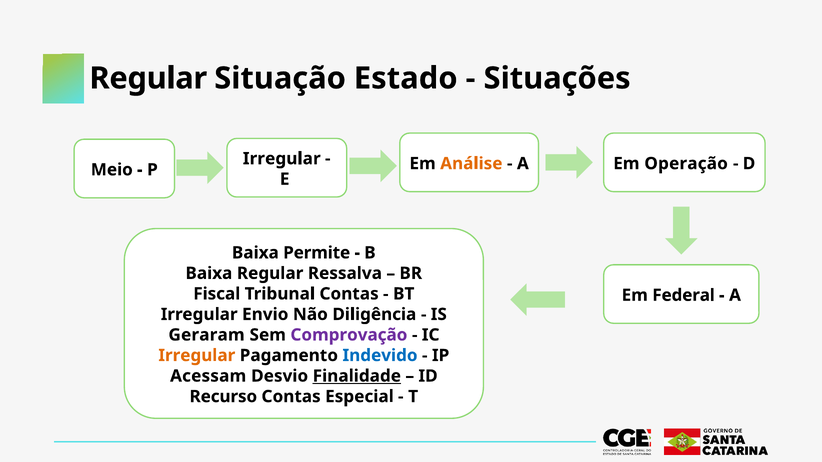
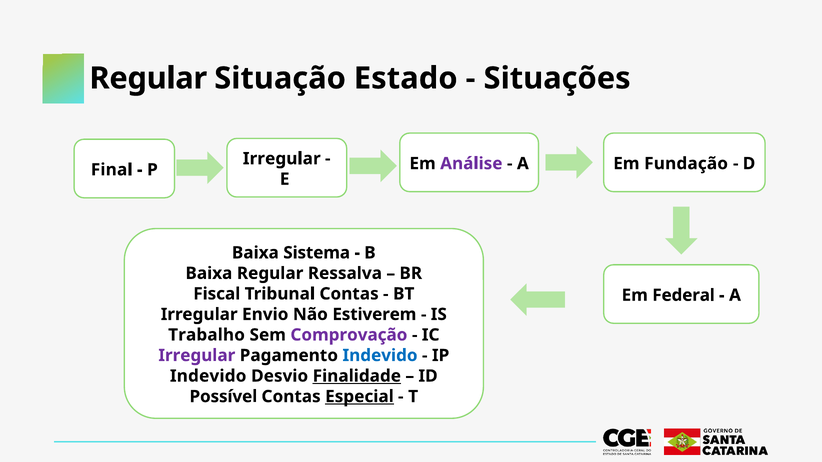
Análise colour: orange -> purple (471, 164)
Operação: Operação -> Fundação (686, 164)
Meio: Meio -> Final (112, 170)
Permite: Permite -> Sistema (317, 253)
Diligência: Diligência -> Estiverem (374, 315)
Geraram: Geraram -> Trabalho (207, 335)
Irregular colour: orange -> purple (197, 356)
Acessam: Acessam -> Indevido (208, 376)
Recurso: Recurso -> Possível (223, 397)
Especial underline: none -> present (359, 397)
